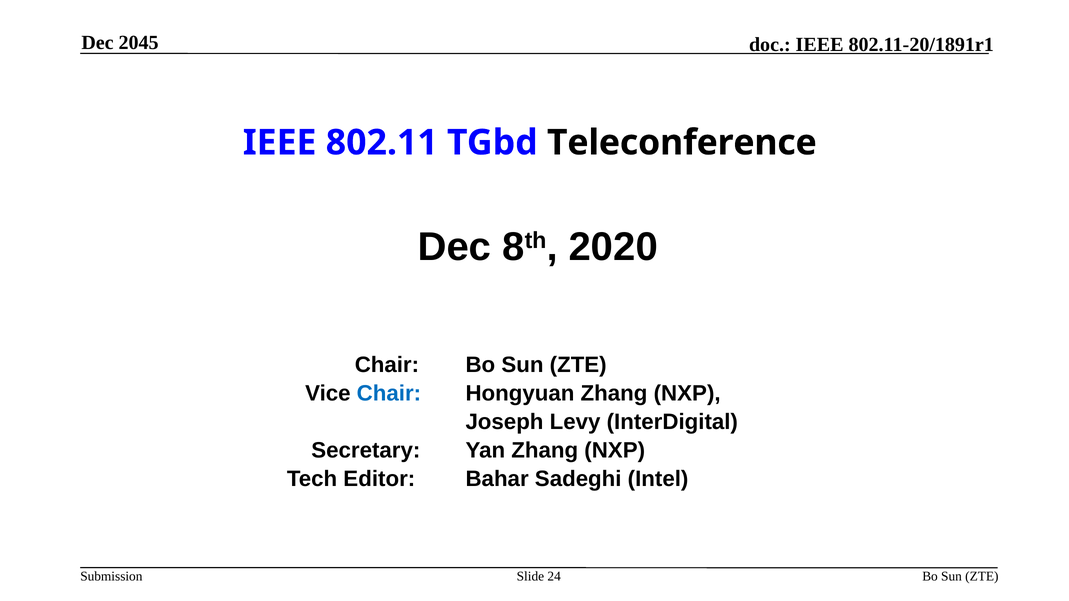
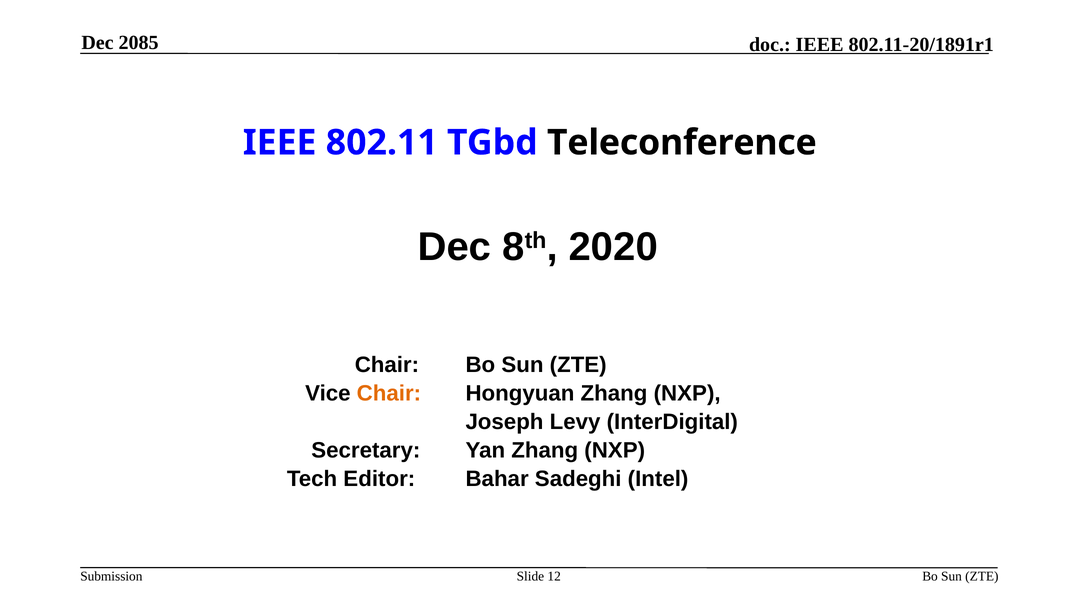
2045: 2045 -> 2085 (139, 43)
Chair colour: blue -> orange (389, 394)
24: 24 -> 12 (554, 577)
